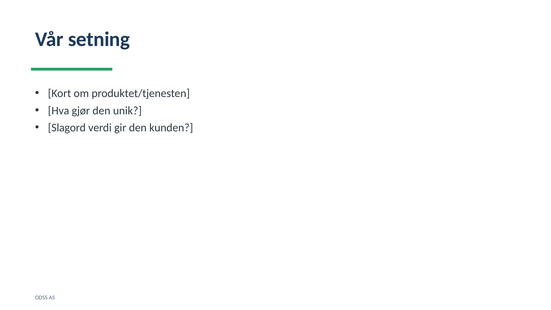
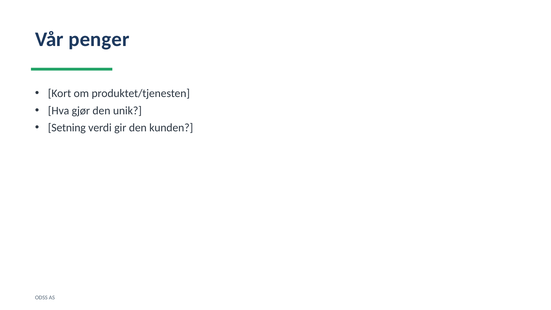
setning: setning -> penger (99, 39)
Slagord: Slagord -> Setning (67, 128)
